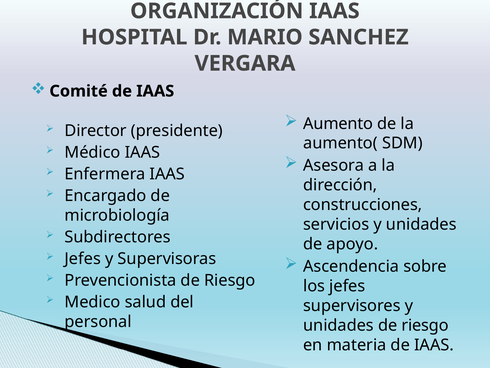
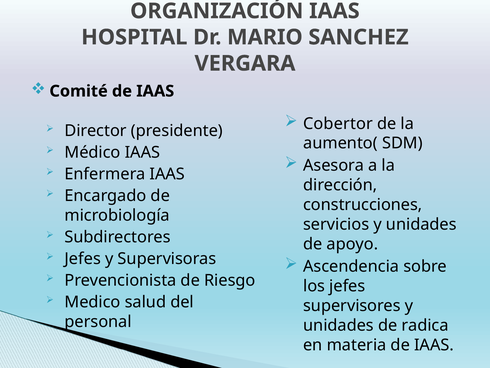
Aumento: Aumento -> Cobertor (338, 123)
unidades de riesgo: riesgo -> radica (425, 325)
